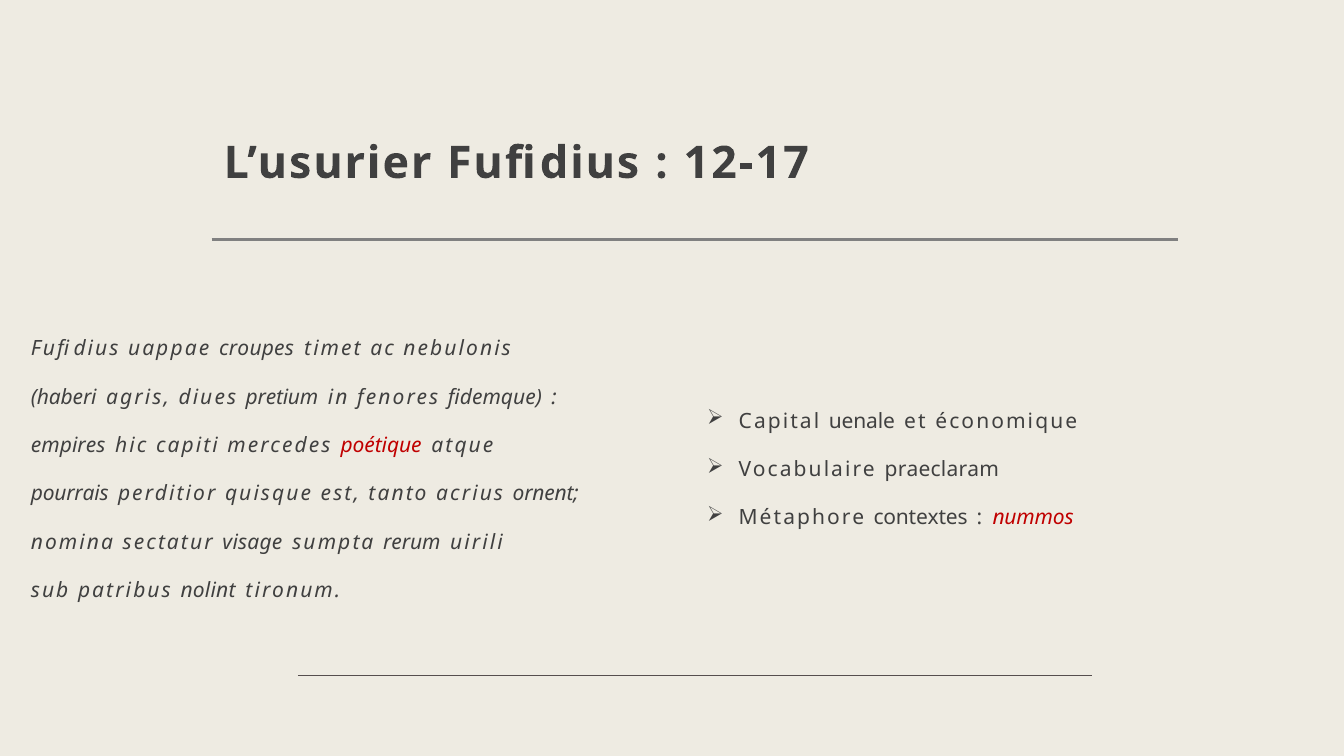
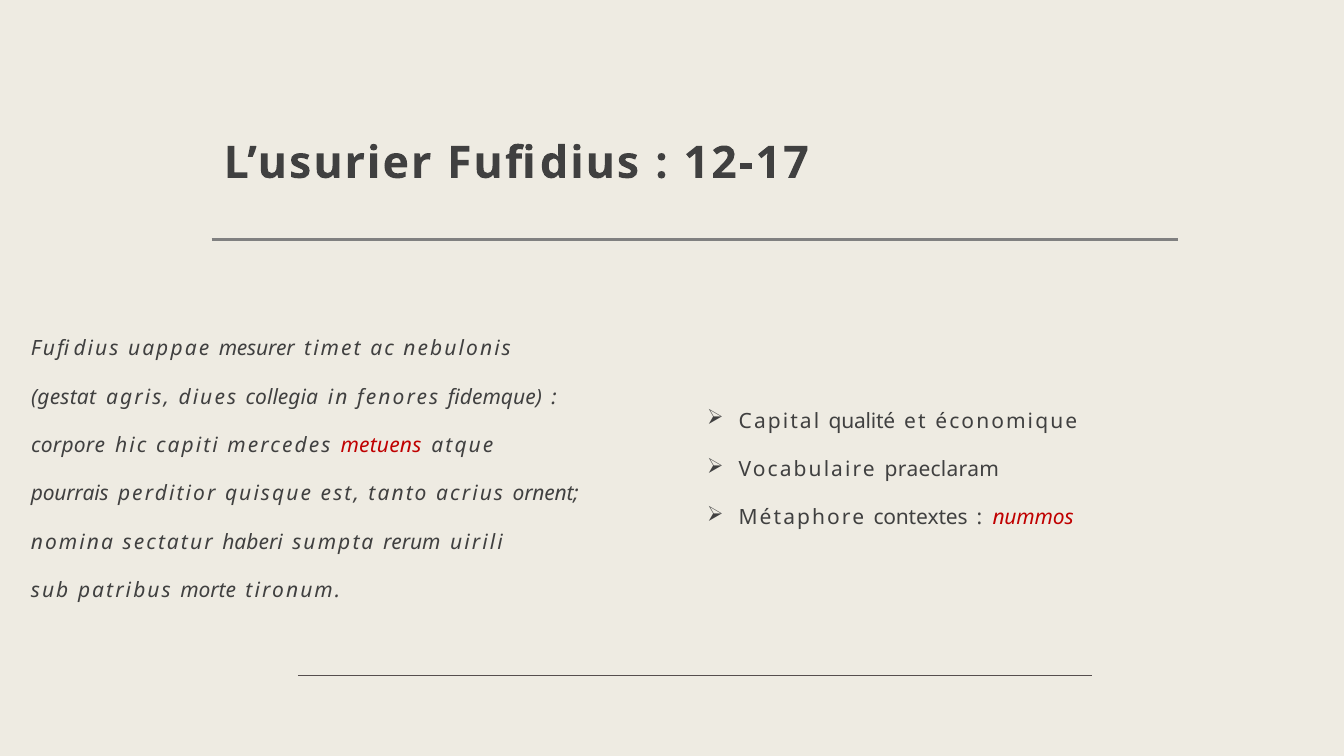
croupes: croupes -> mesurer (257, 349)
haberi: haberi -> gestat (64, 397)
pretium: pretium -> collegia (282, 397)
uenale: uenale -> qualité (862, 421)
empires: empires -> corpore (68, 446)
poétique: poétique -> metuens (381, 446)
visage: visage -> haberi (253, 542)
nolint: nolint -> morte (208, 590)
